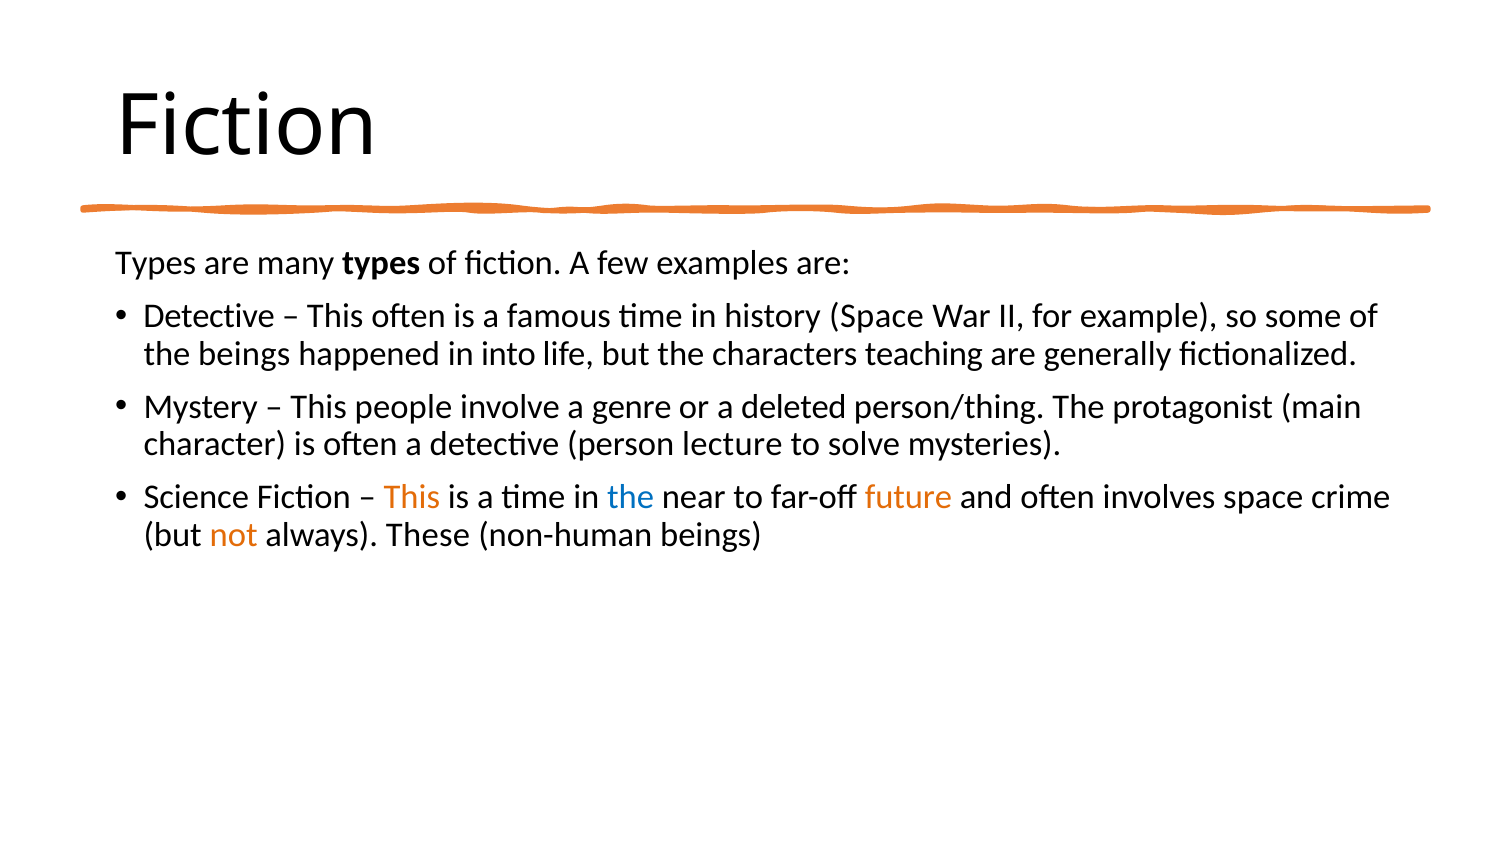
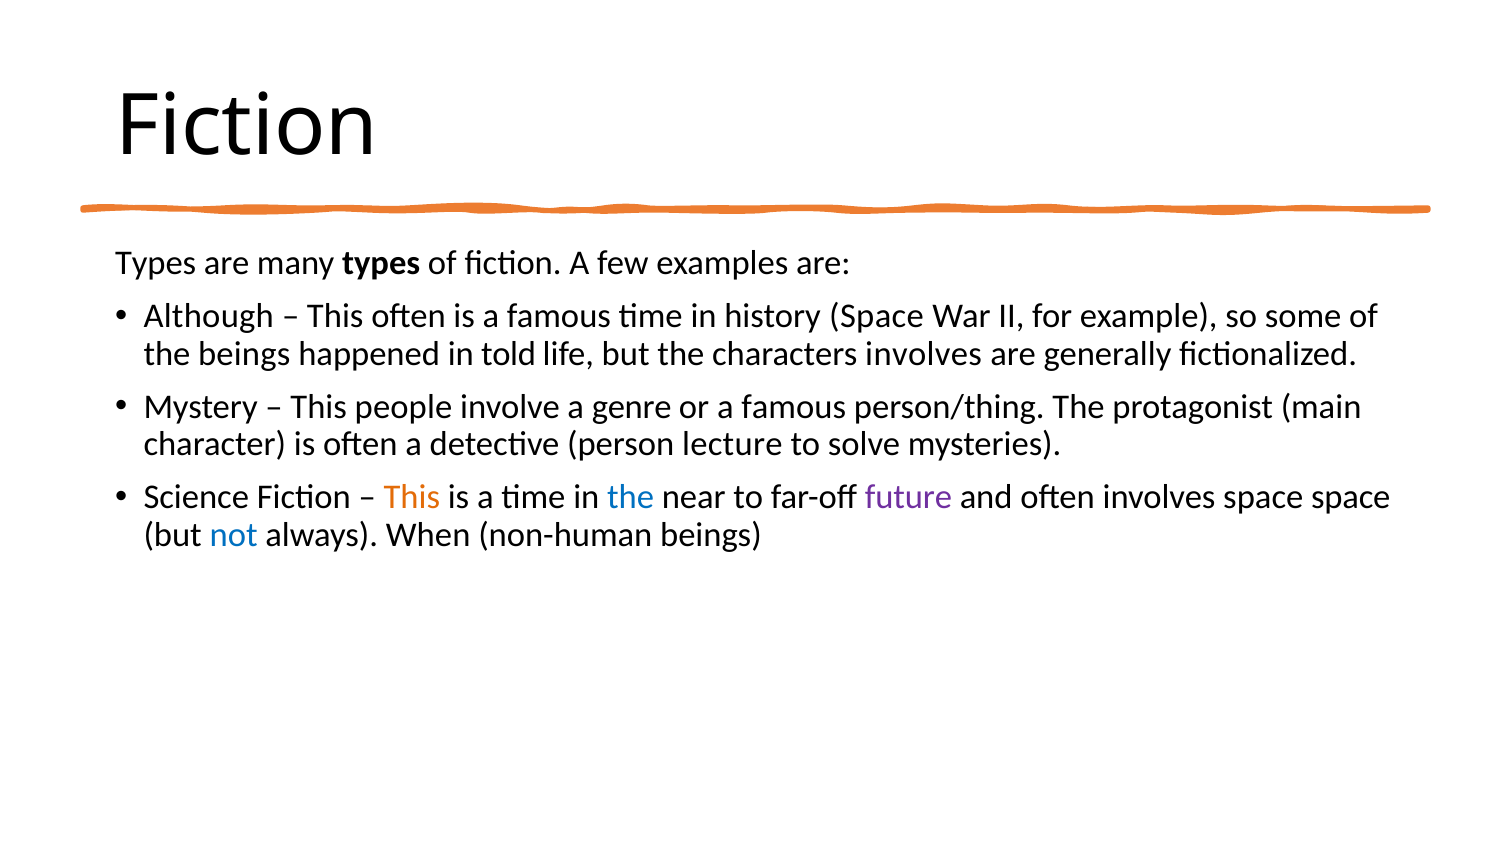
Detective: Detective -> Although (209, 316)
into: into -> told (508, 354)
characters teaching: teaching -> involves (924, 354)
or a deleted: deleted -> famous (794, 407)
future colour: orange -> purple (908, 497)
space crime: crime -> space (1351, 497)
not colour: orange -> blue (234, 535)
These: These -> When (428, 535)
